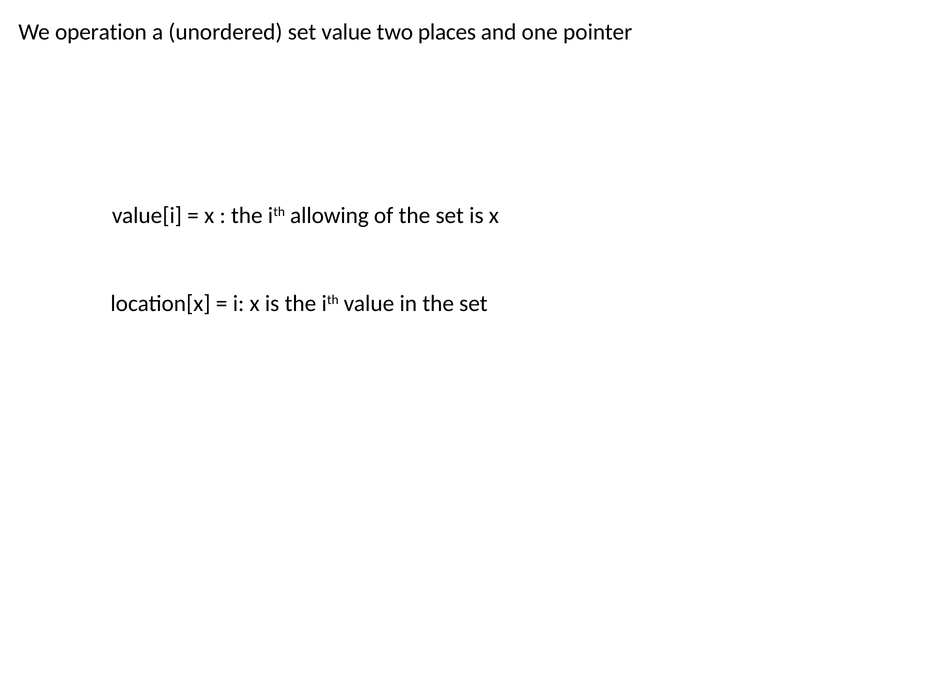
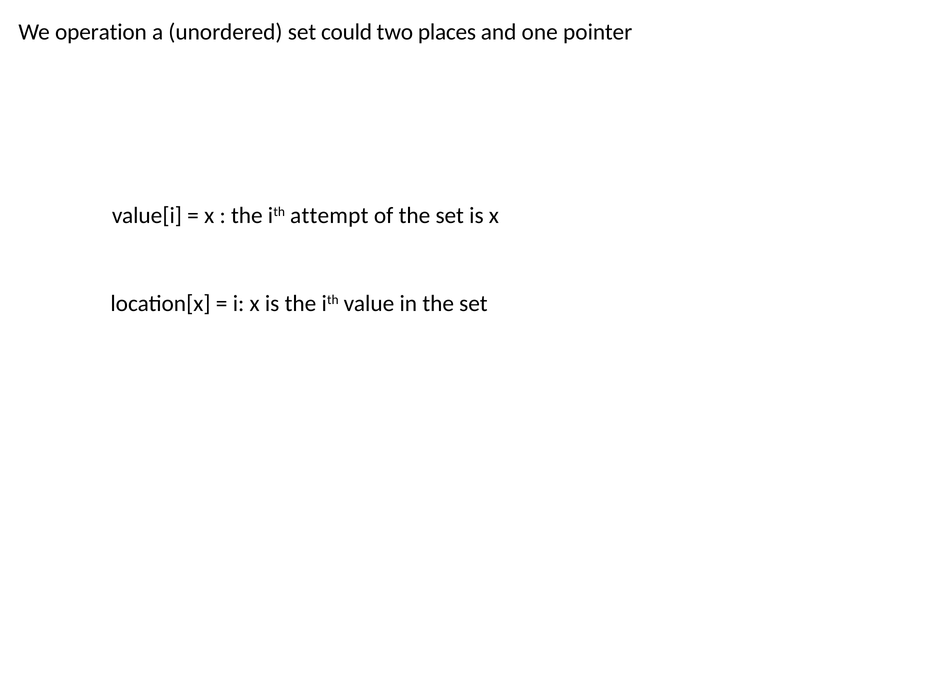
set value: value -> could (347, 32)
allowing: allowing -> attempt (329, 216)
